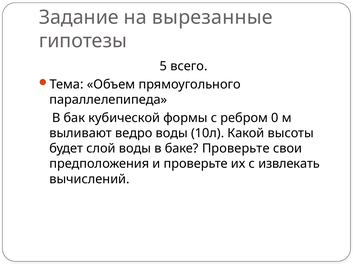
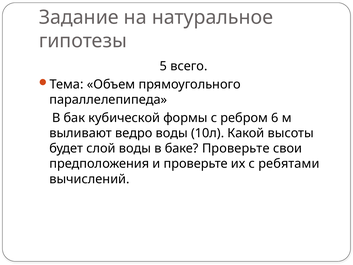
вырезанные: вырезанные -> натуральное (212, 17)
0: 0 -> 6 (275, 118)
извлекать: извлекать -> ребятами (289, 164)
